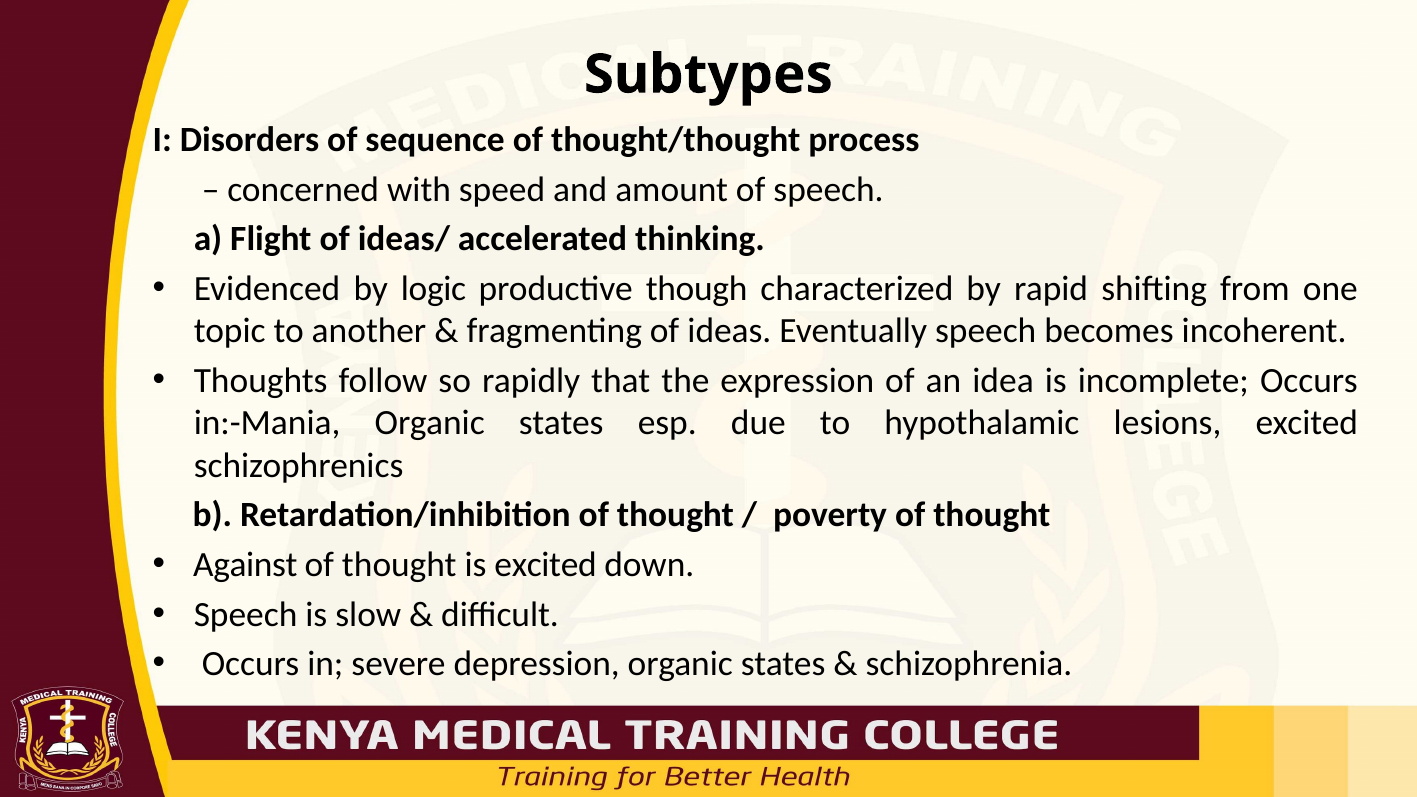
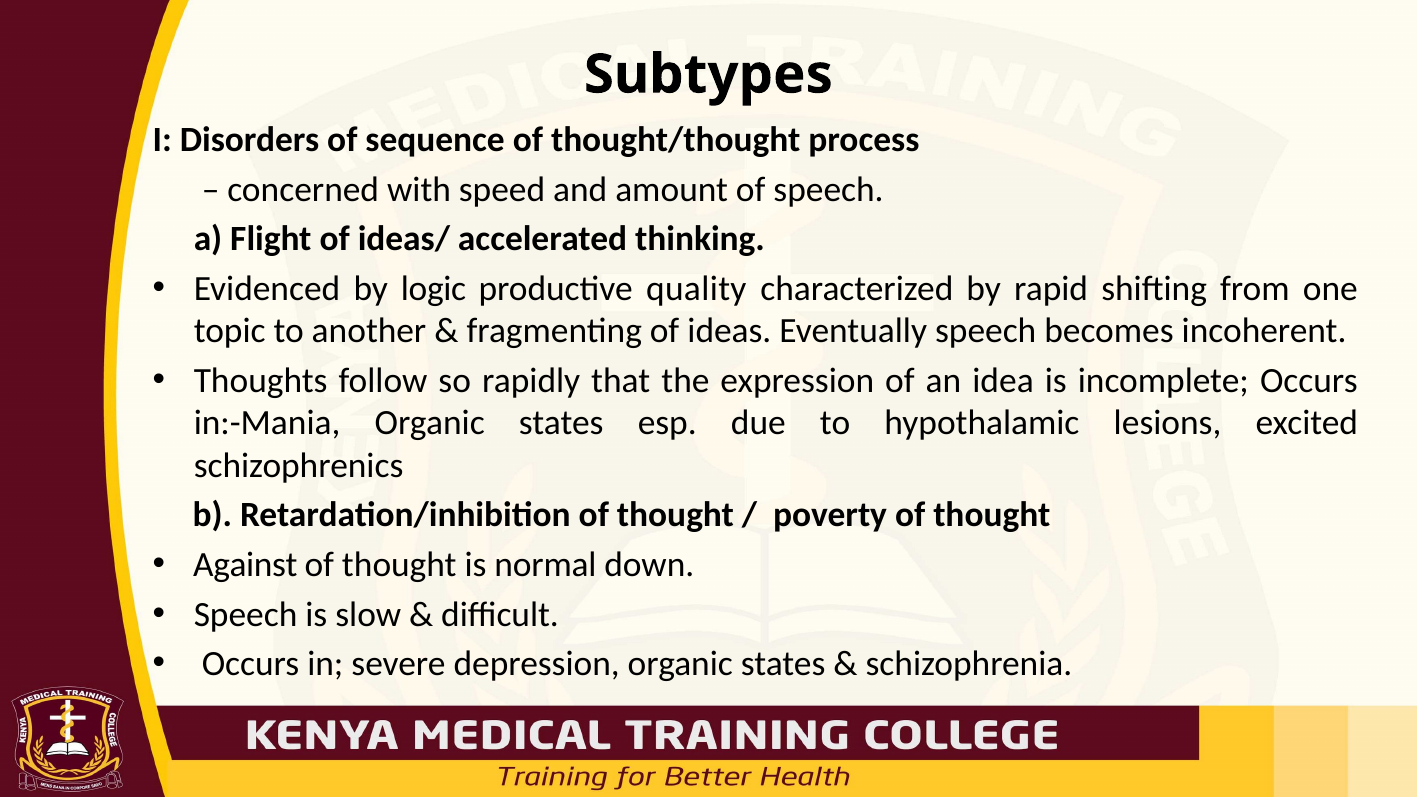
though: though -> quality (696, 289)
is excited: excited -> normal (545, 565)
